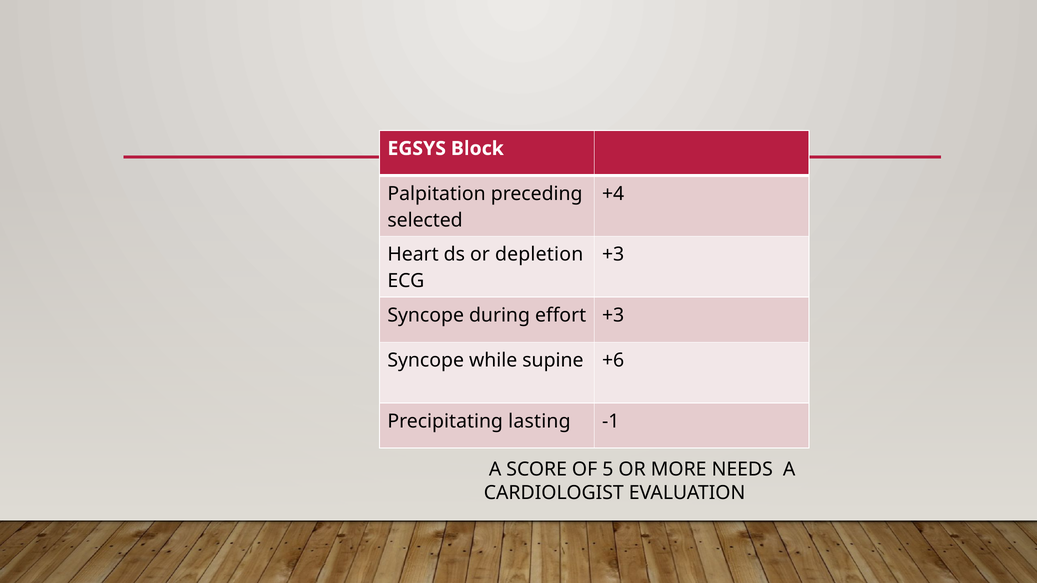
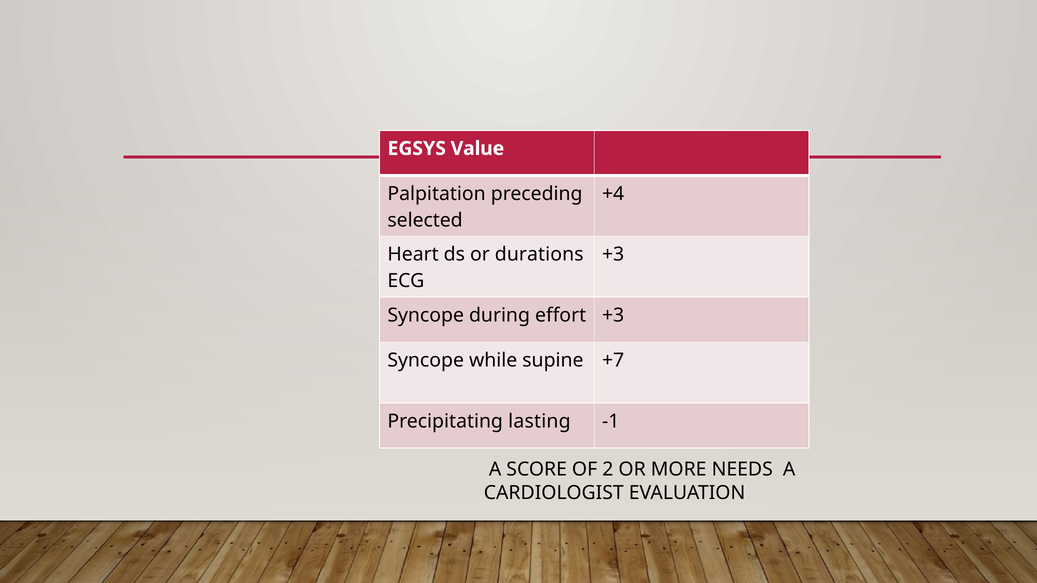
Block: Block -> Value (477, 149)
depletion: depletion -> durations (539, 255)
+6: +6 -> +7 (613, 361)
5: 5 -> 2 (608, 470)
